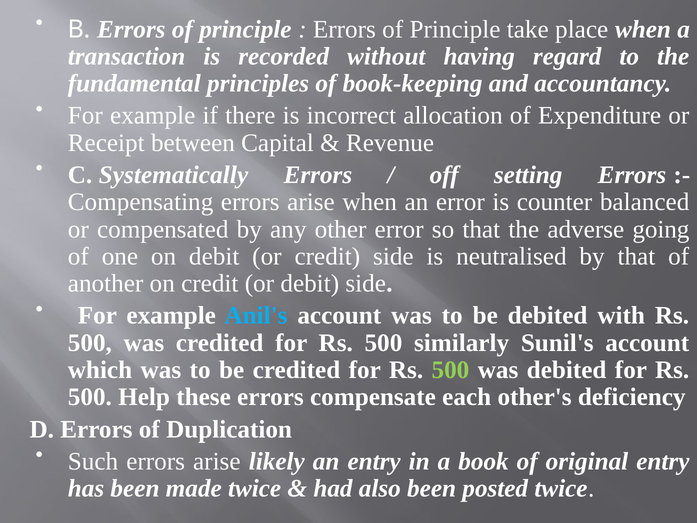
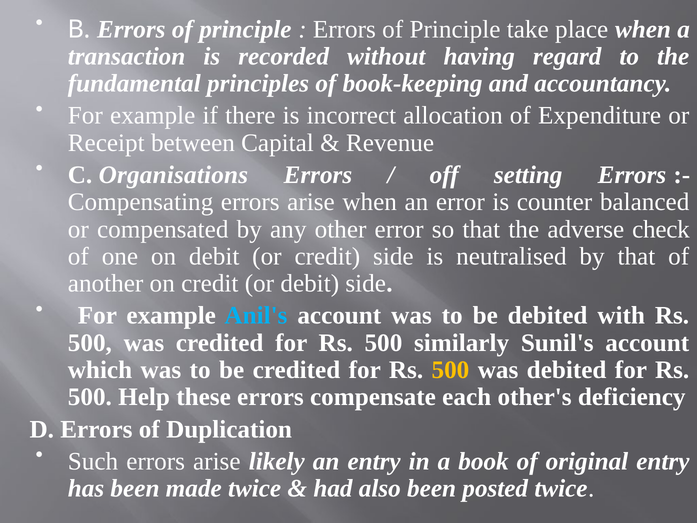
Systematically: Systematically -> Organisations (173, 175)
going: going -> check (661, 229)
500 colour: light green -> yellow (450, 370)
